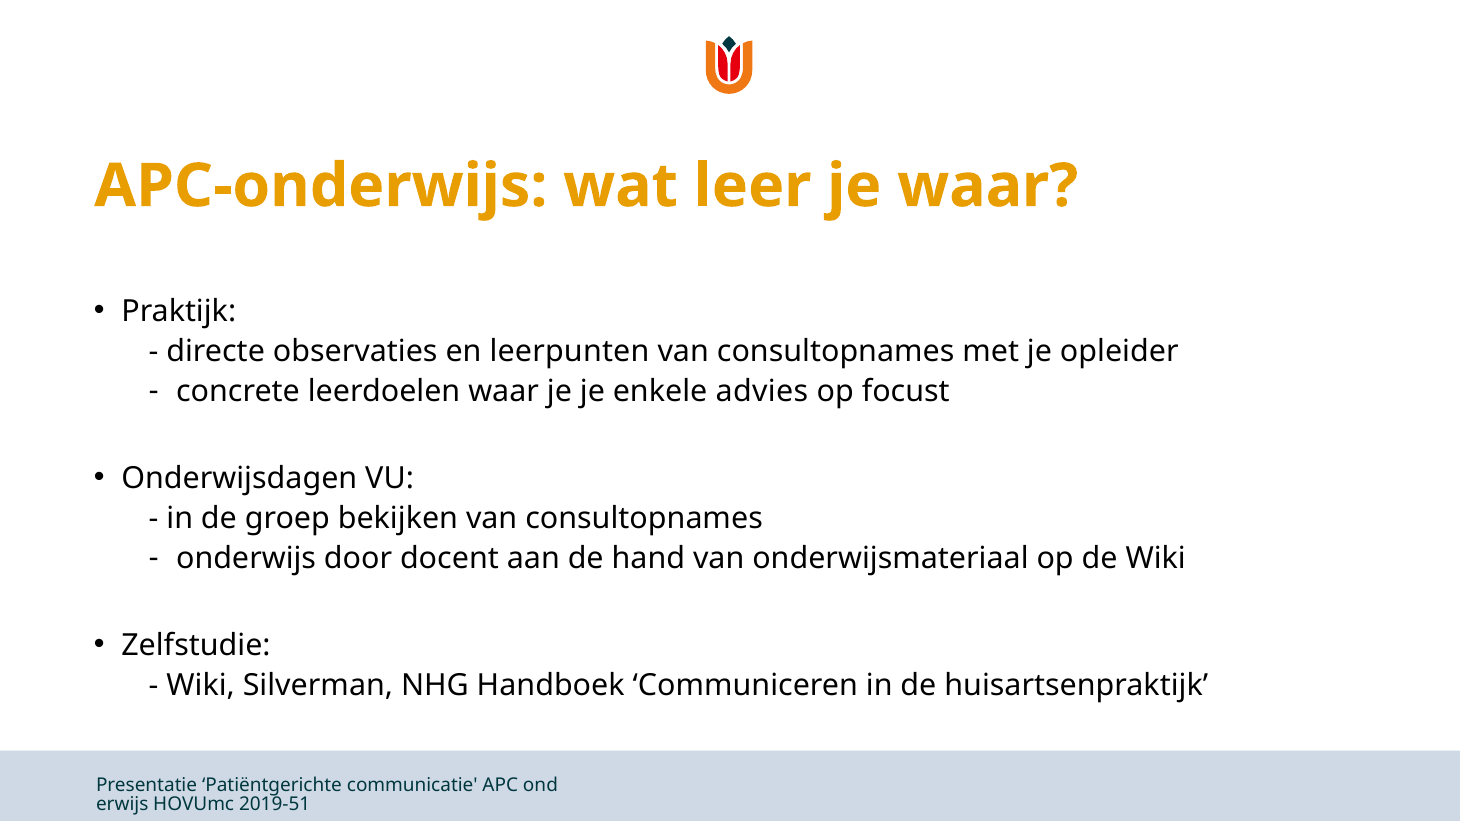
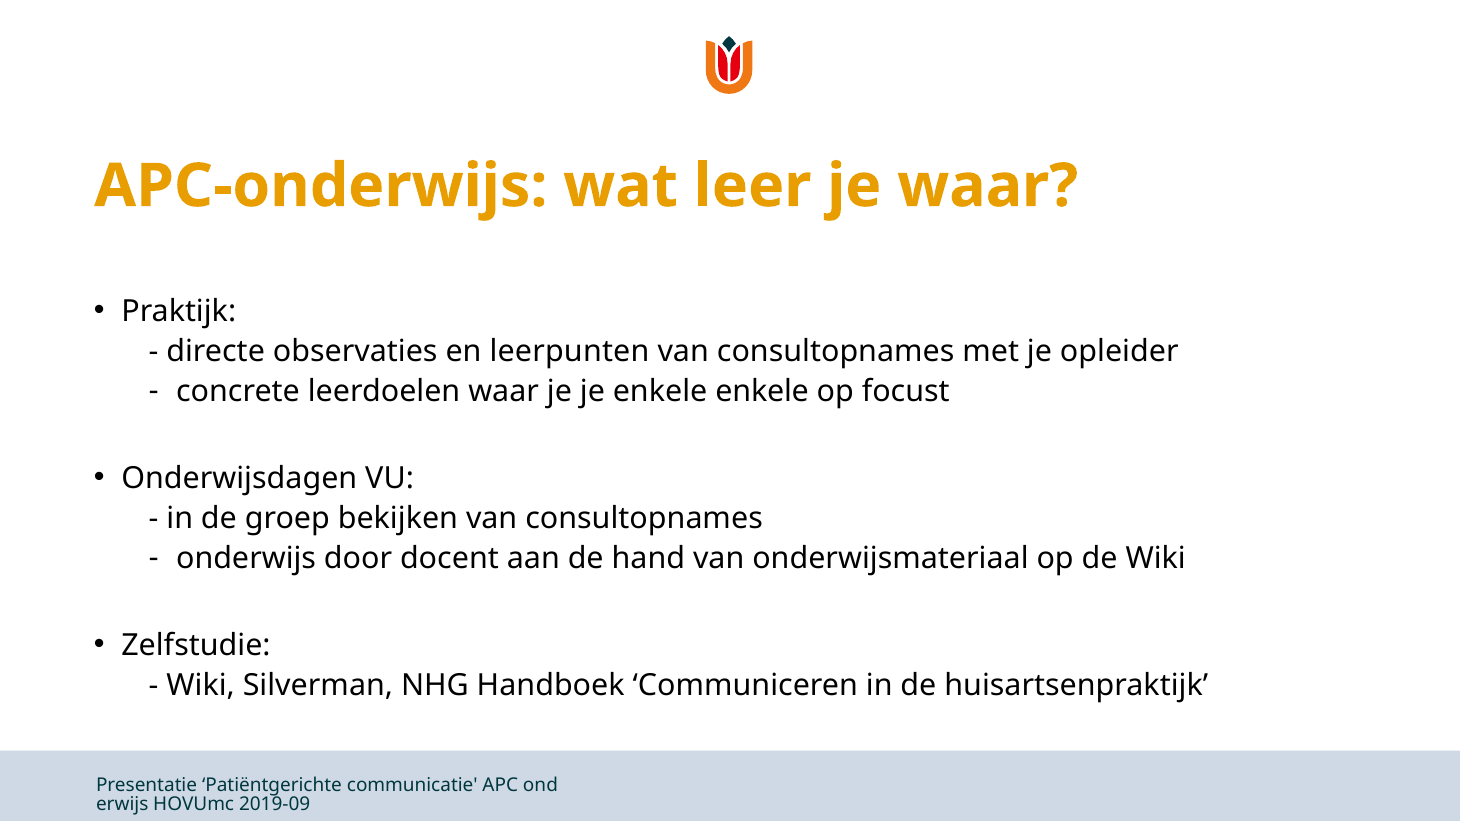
enkele advies: advies -> enkele (762, 392)
2019-51: 2019-51 -> 2019-09 (275, 805)
